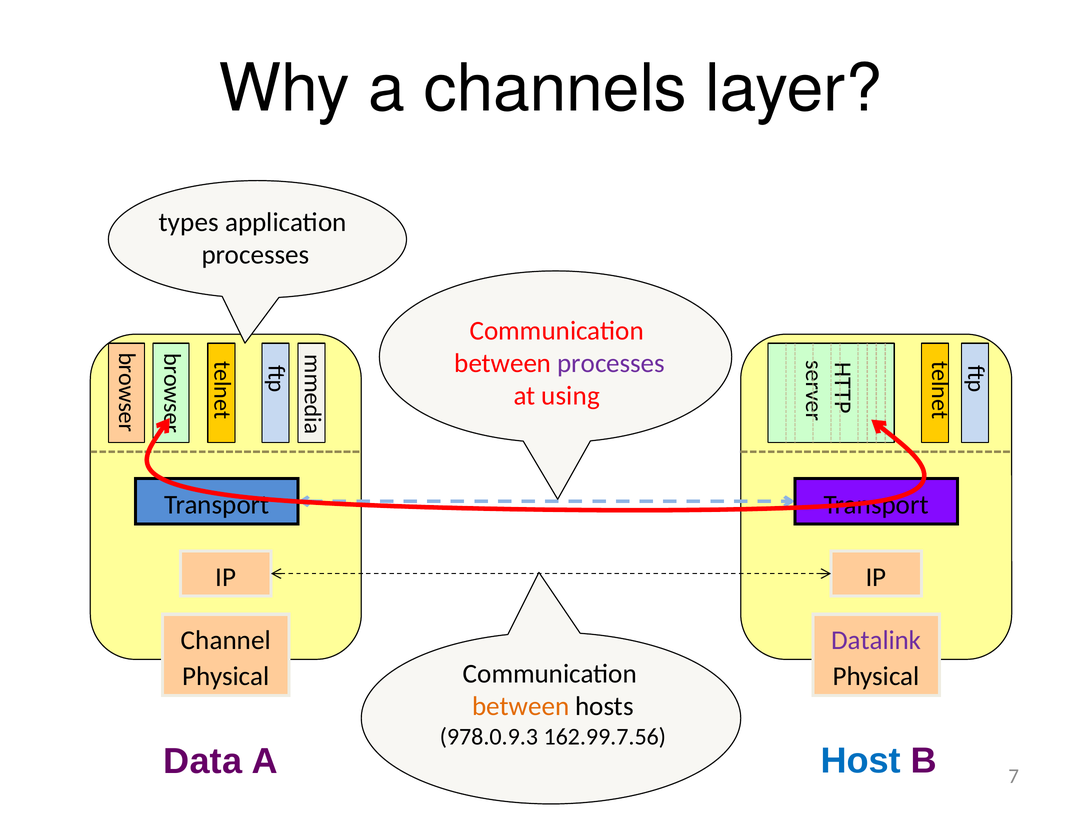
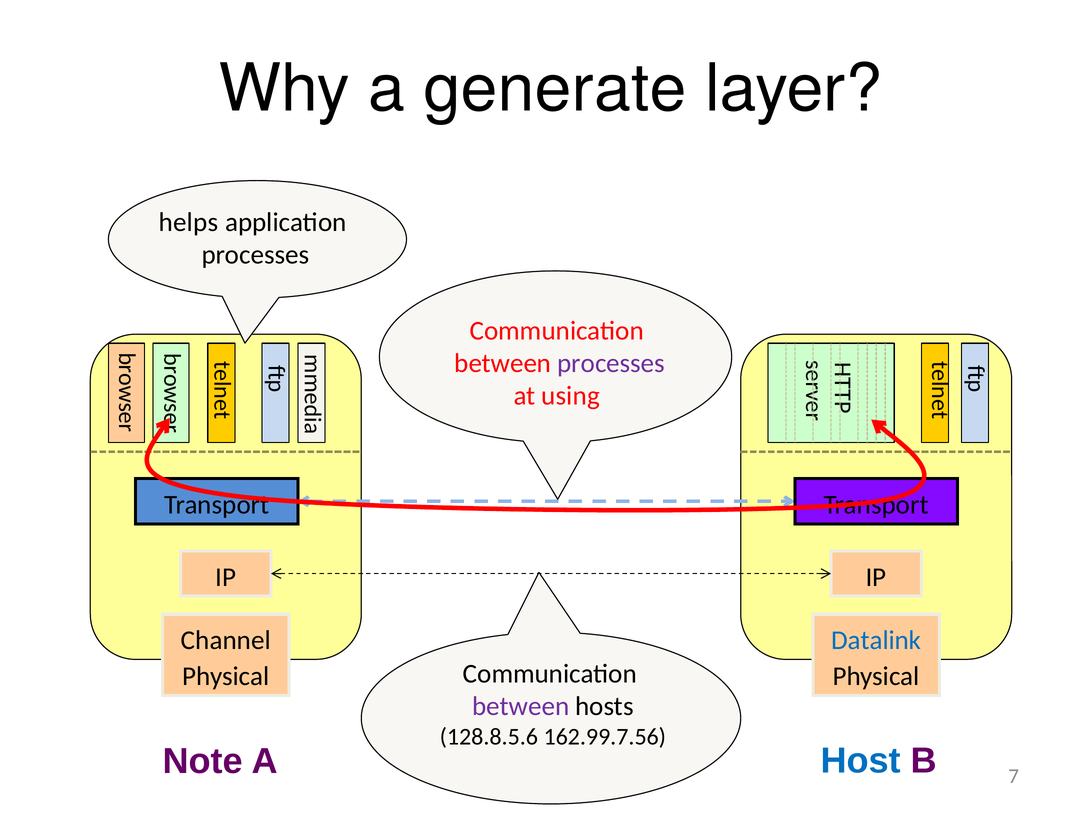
channels: channels -> generate (555, 89)
types: types -> helps (189, 222)
Datalink colour: purple -> blue (876, 641)
between colour: orange -> purple (521, 706)
978.0.9.3: 978.0.9.3 -> 128.8.5.6 (489, 737)
Data: Data -> Note (203, 761)
